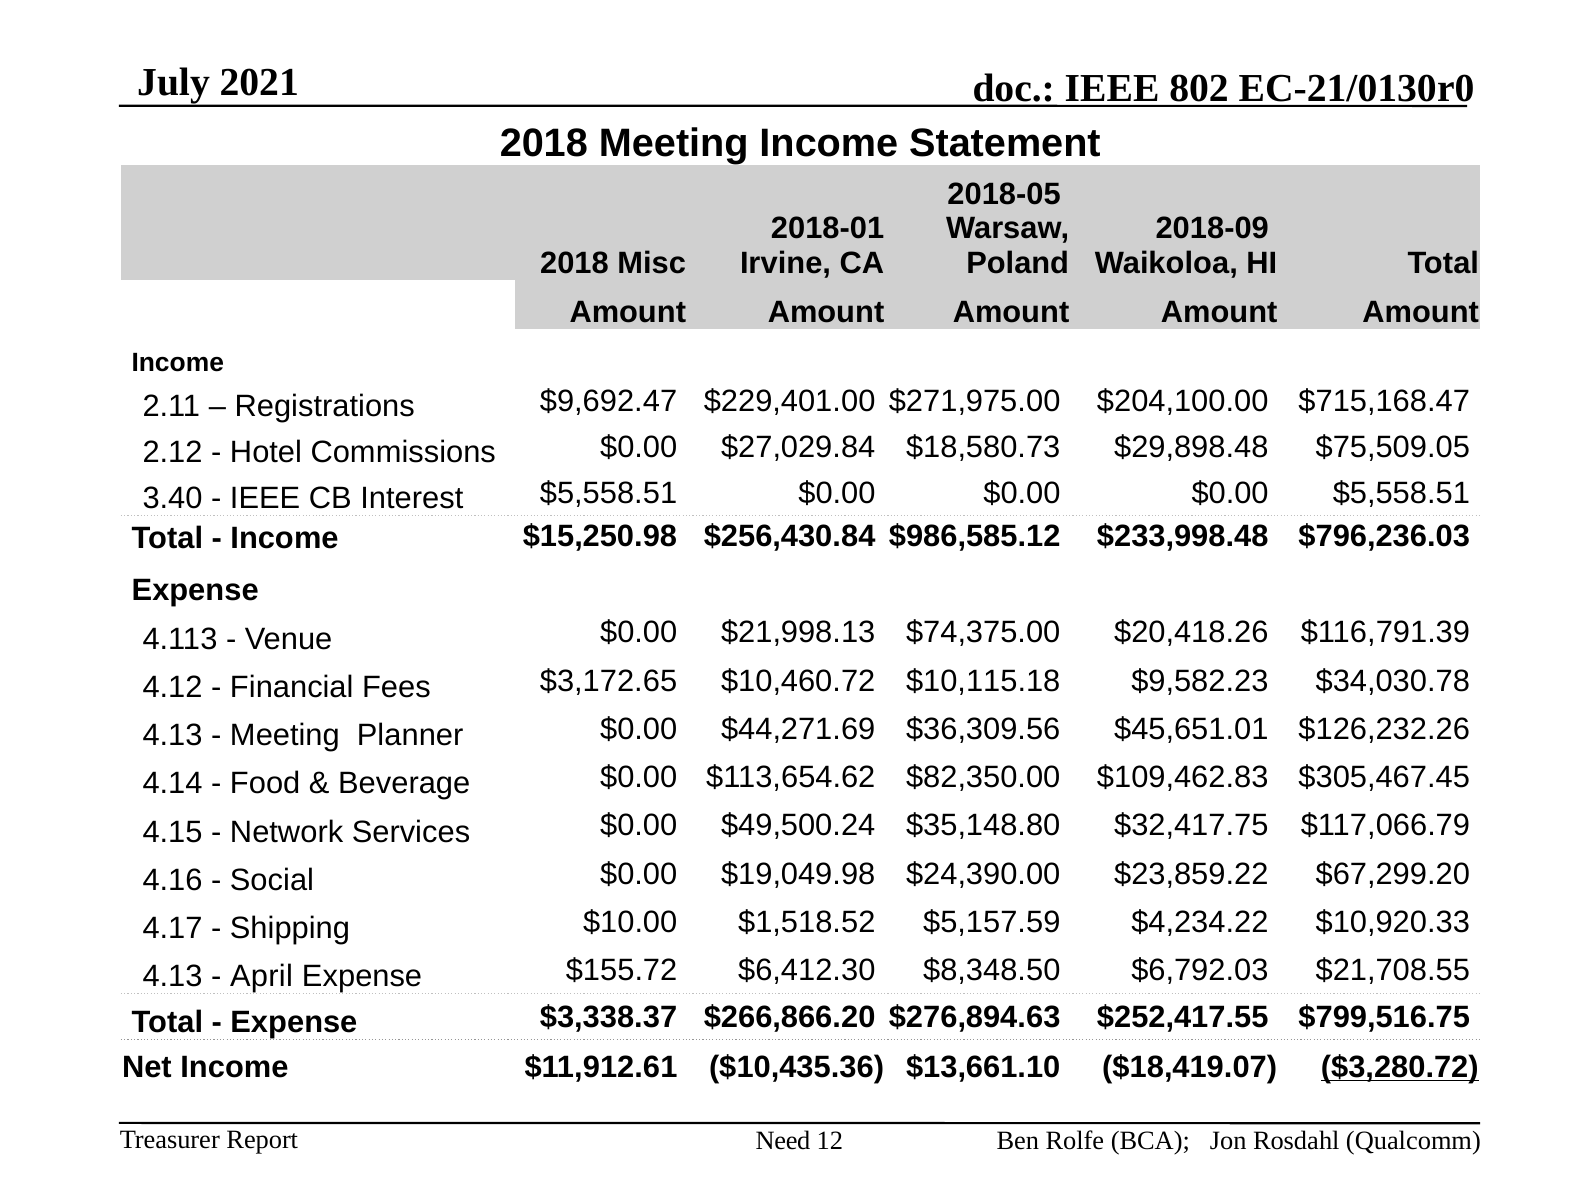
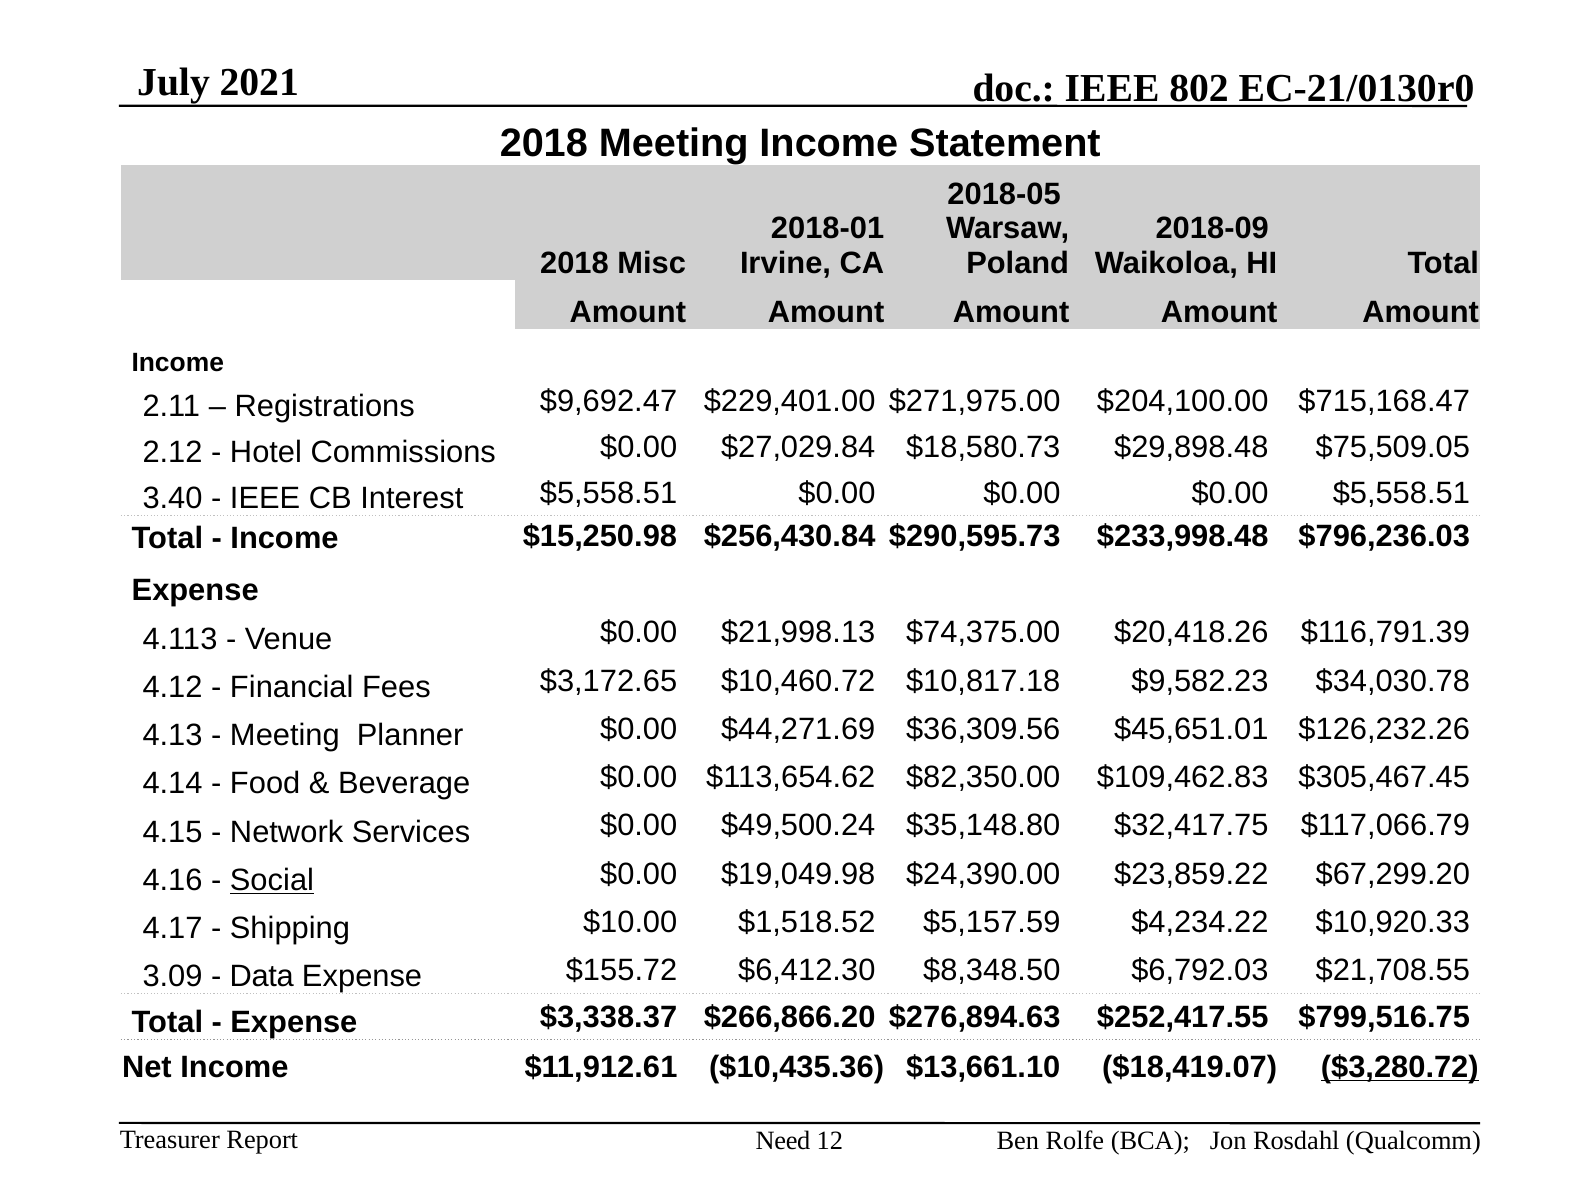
$986,585.12: $986,585.12 -> $290,595.73 (975, 536)
$10,115.18: $10,115.18 -> $10,817.18 (983, 681)
Social underline: none -> present (272, 881)
4.13: 4.13 -> 3.09 (173, 977)
April: April -> Data (262, 977)
